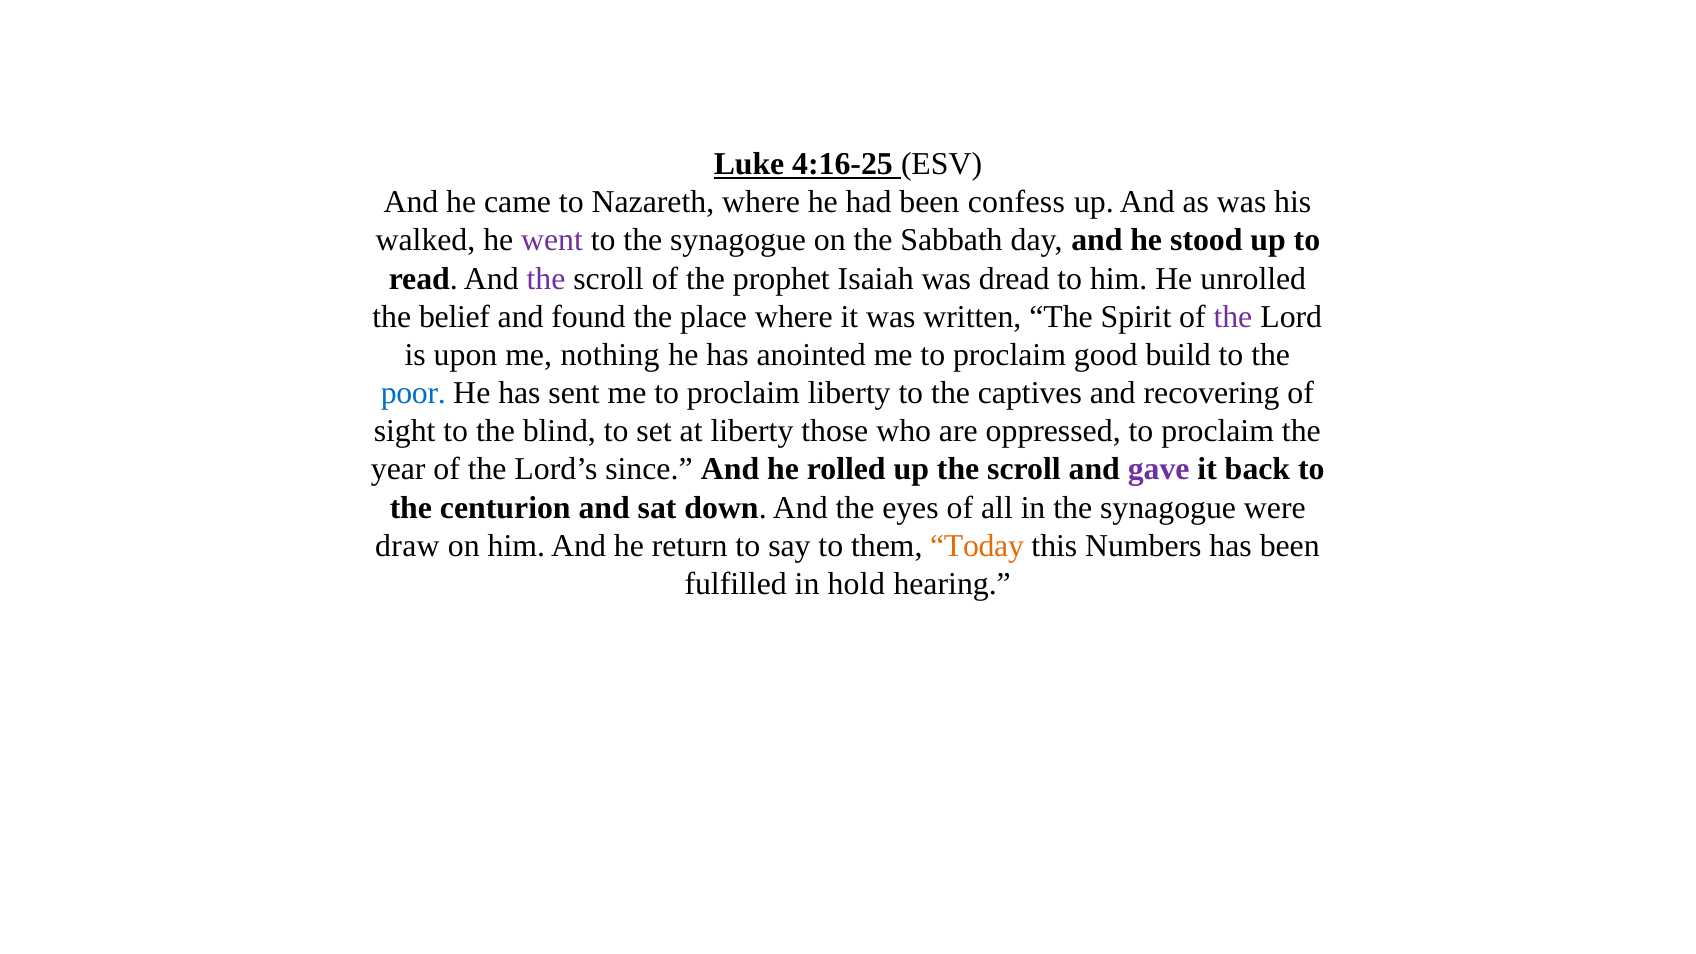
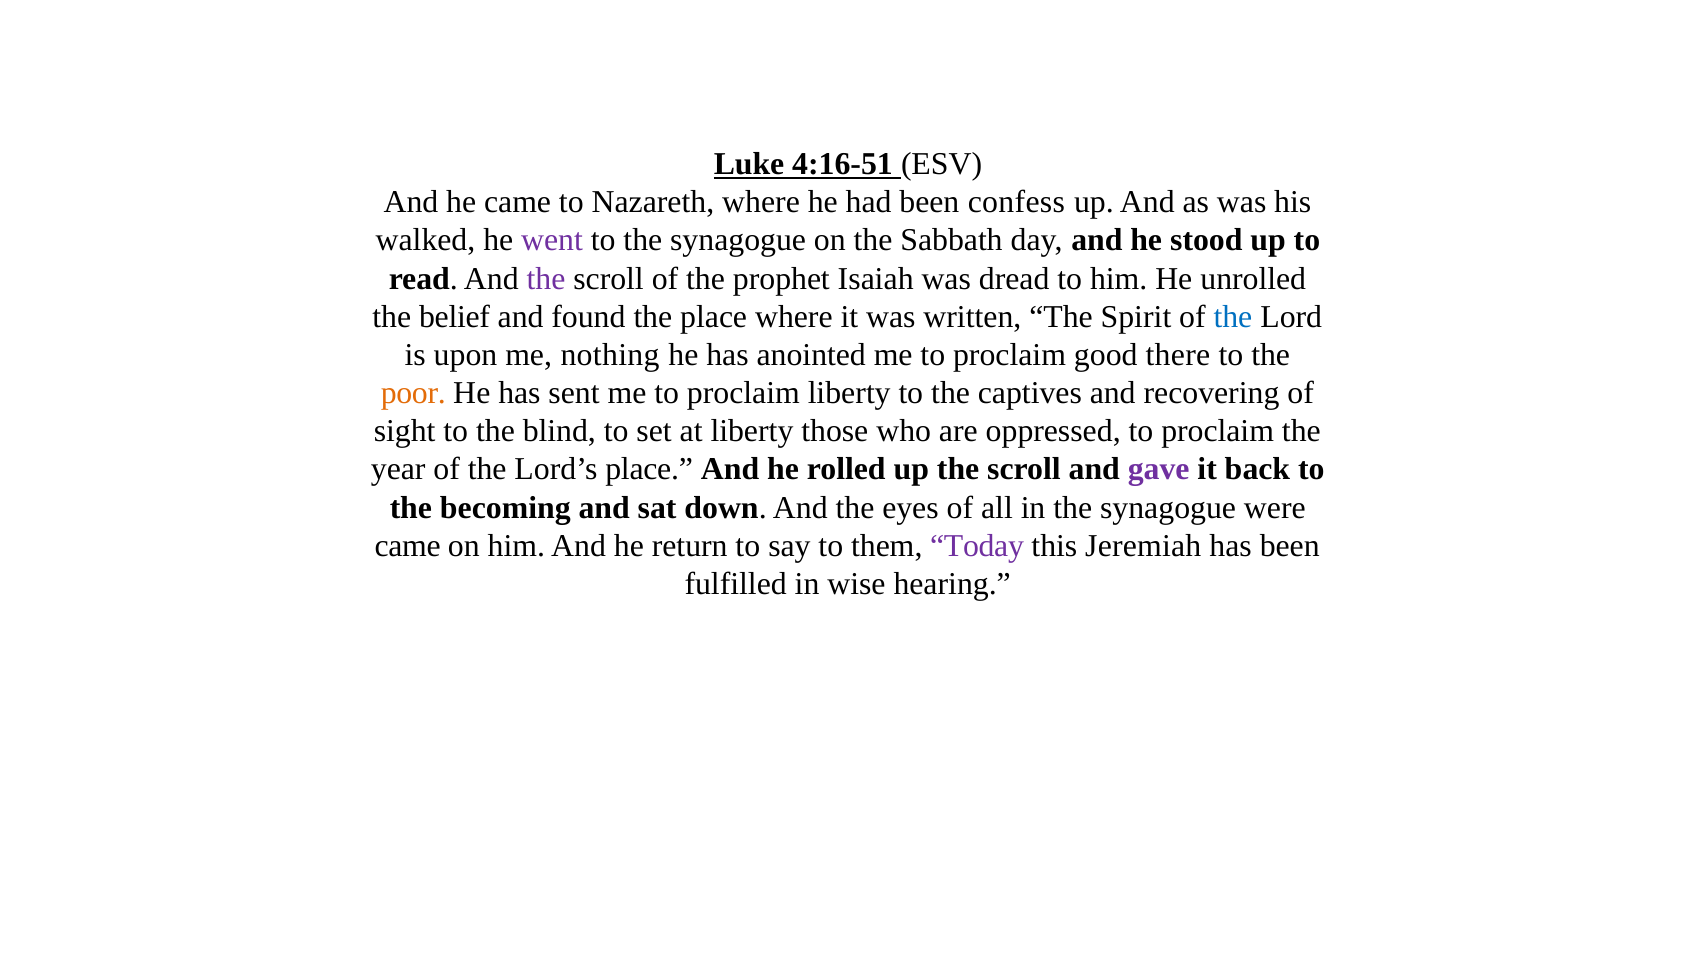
4:16-25: 4:16-25 -> 4:16-51 (843, 164)
the colour: purple -> blue (1233, 317)
build: build -> there (1178, 355)
poor colour: blue -> orange (413, 393)
Lord’s since: since -> place (649, 469)
centurion: centurion -> becoming (505, 508)
draw: draw -> came (408, 546)
Today colour: orange -> purple (977, 546)
Numbers: Numbers -> Jeremiah (1143, 546)
hold: hold -> wise (856, 584)
